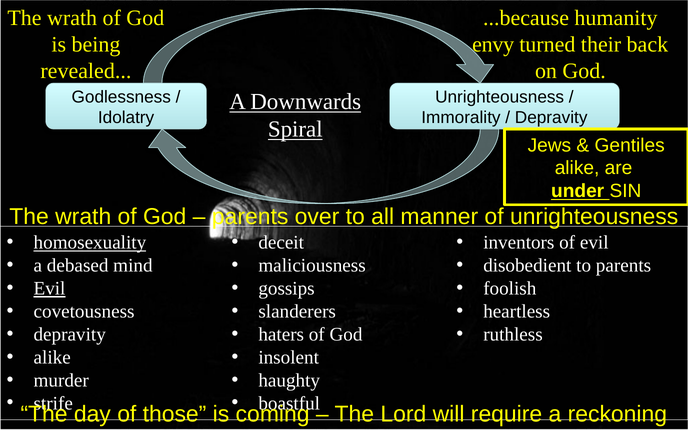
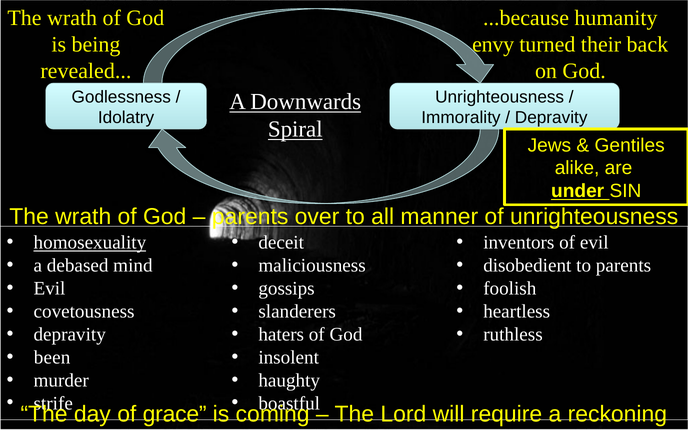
Evil underline: present -> none (50, 289)
alike: alike -> been (52, 357)
those: those -> grace (175, 414)
